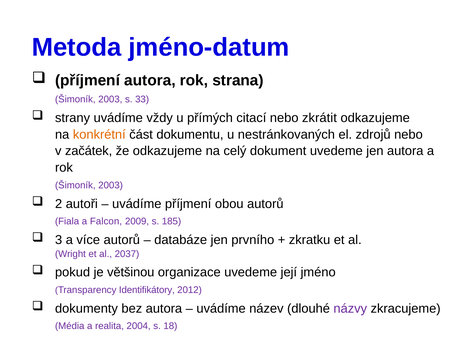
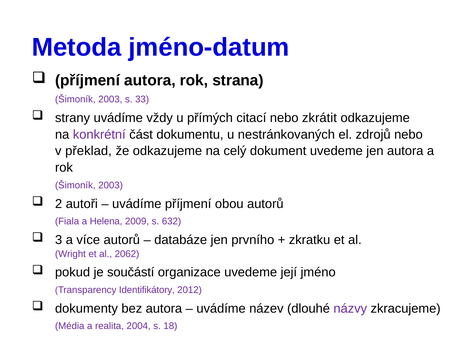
konkrétní colour: orange -> purple (99, 134)
začátek: začátek -> překlad (89, 151)
Falcon: Falcon -> Helena (106, 221)
185: 185 -> 632 (172, 221)
2037: 2037 -> 2062 (127, 254)
většinou: většinou -> součástí (131, 272)
